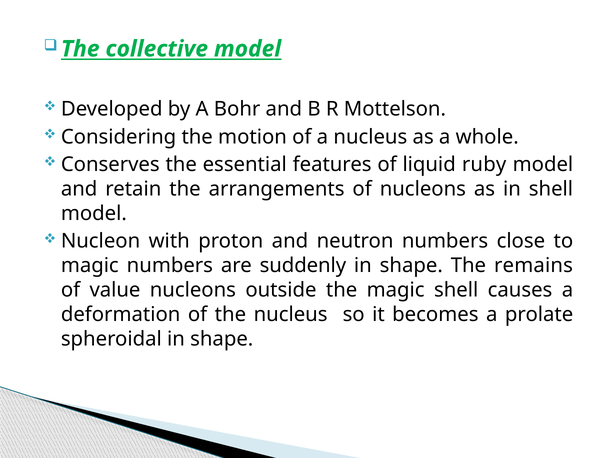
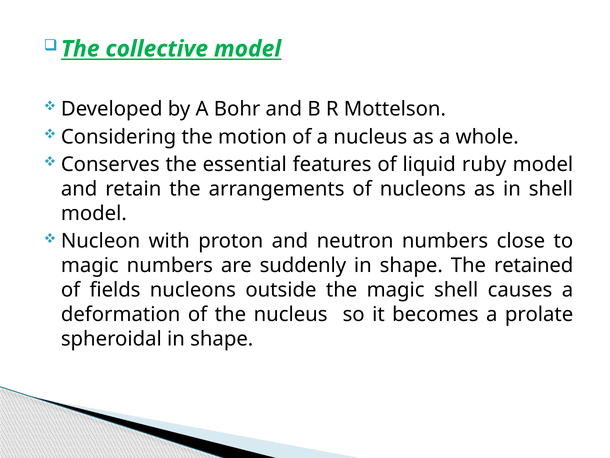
remains: remains -> retained (534, 265)
value: value -> fields (115, 290)
